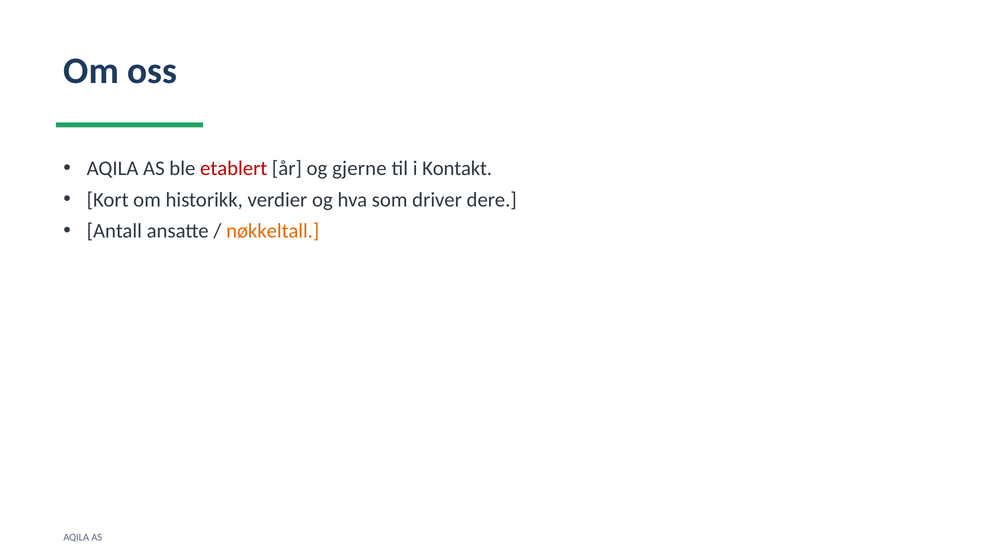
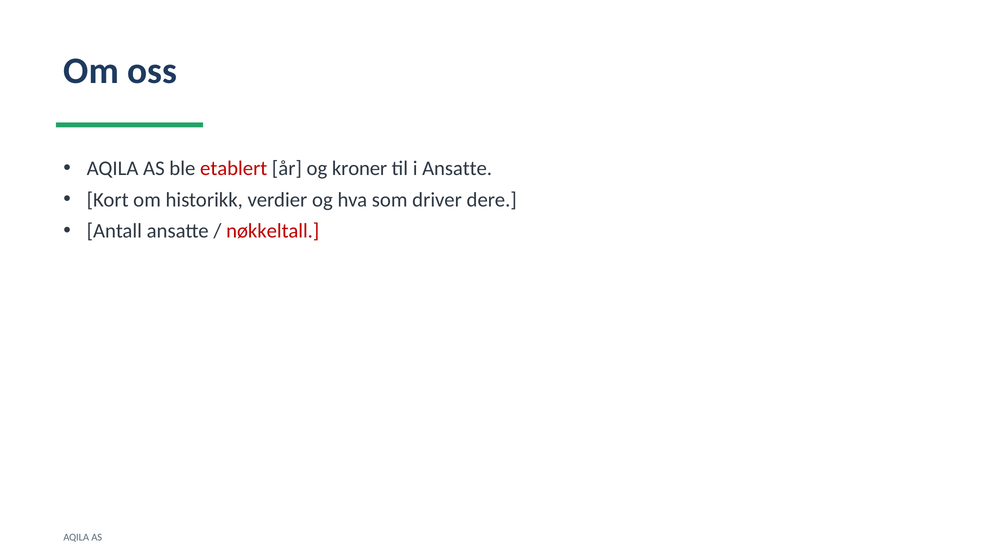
gjerne: gjerne -> kroner (360, 169)
i Kontakt: Kontakt -> Ansatte (457, 169)
nøkkeltall colour: orange -> red (273, 231)
